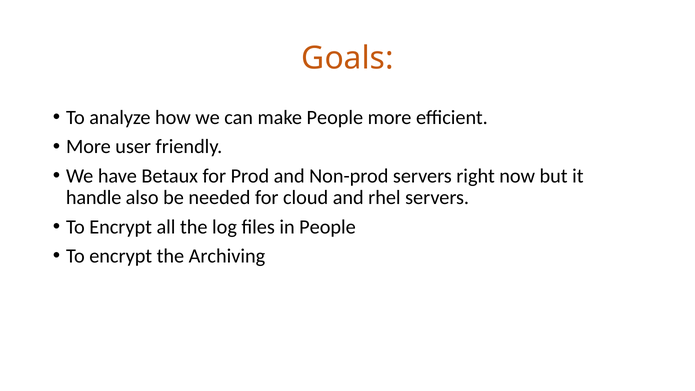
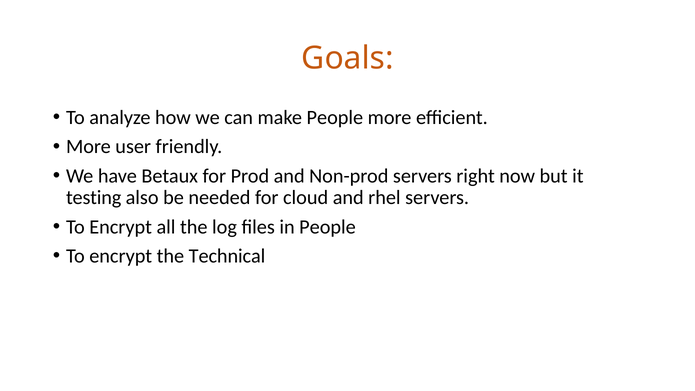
handle: handle -> testing (94, 198)
Archiving: Archiving -> Technical (227, 256)
